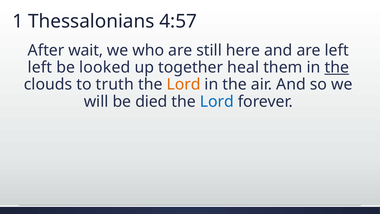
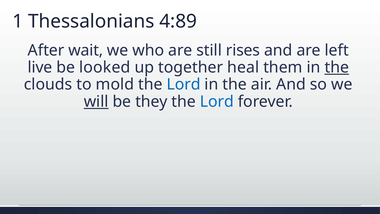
4:57: 4:57 -> 4:89 (178, 21)
here: here -> rises (243, 50)
left: left -> live (40, 67)
truth: truth -> mold (115, 84)
Lord colour: orange -> blue (184, 84)
will underline: none -> present (96, 102)
died: died -> they (151, 102)
